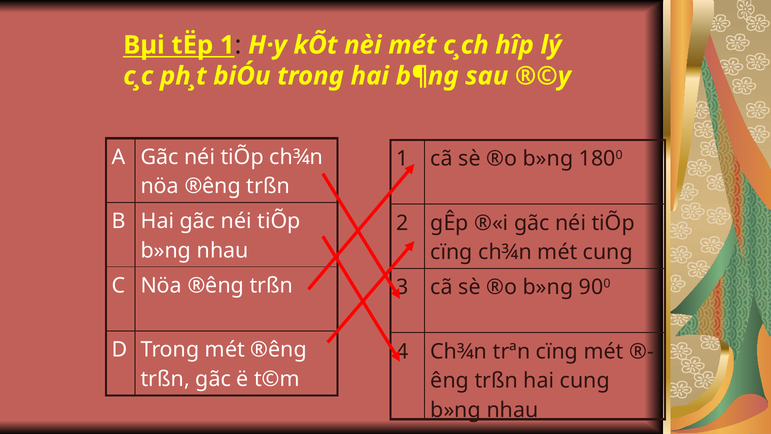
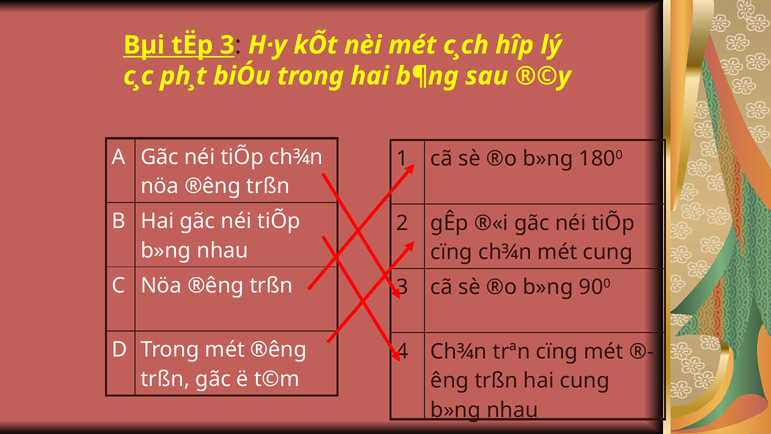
tËp 1: 1 -> 3 (227, 45)
